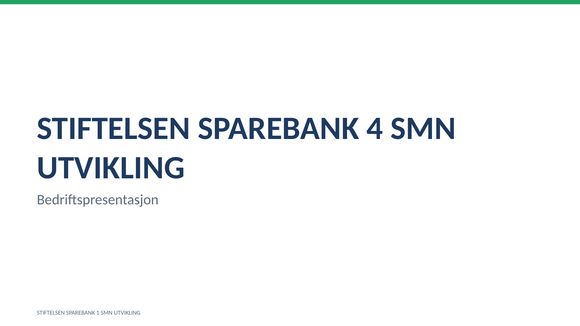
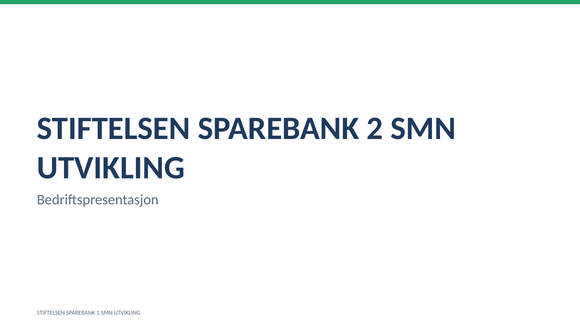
4: 4 -> 2 (375, 129)
